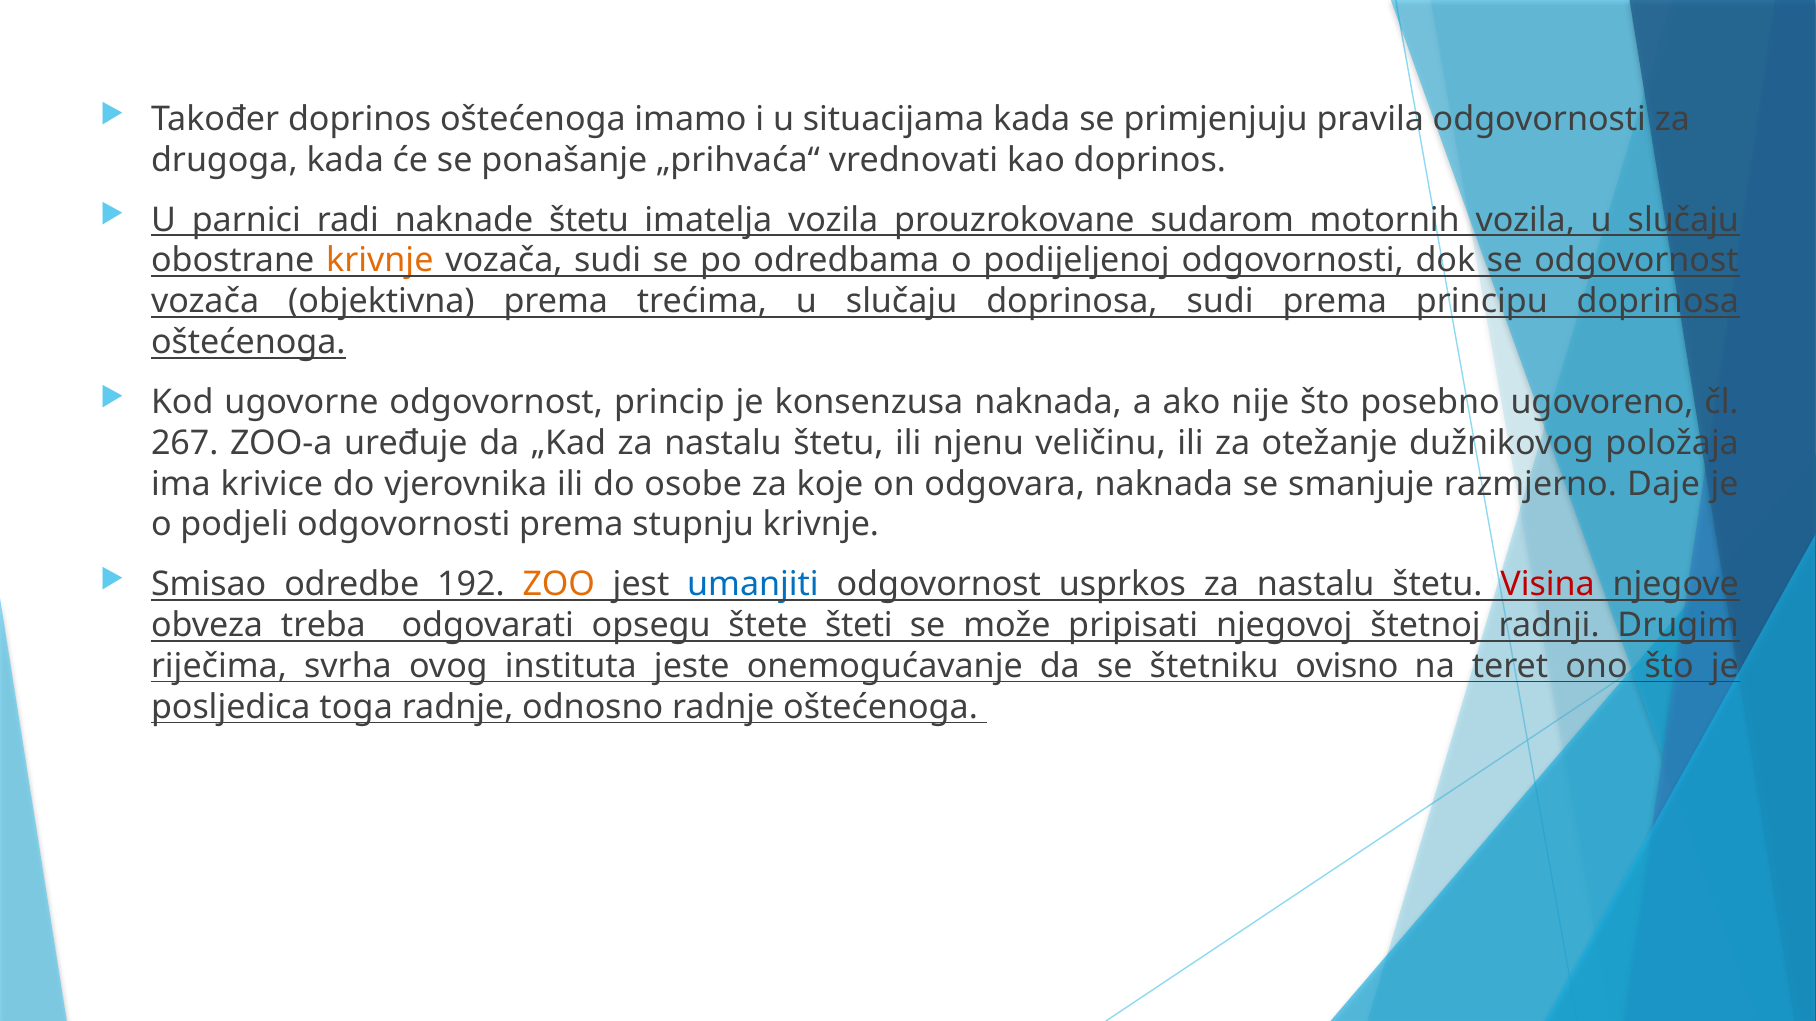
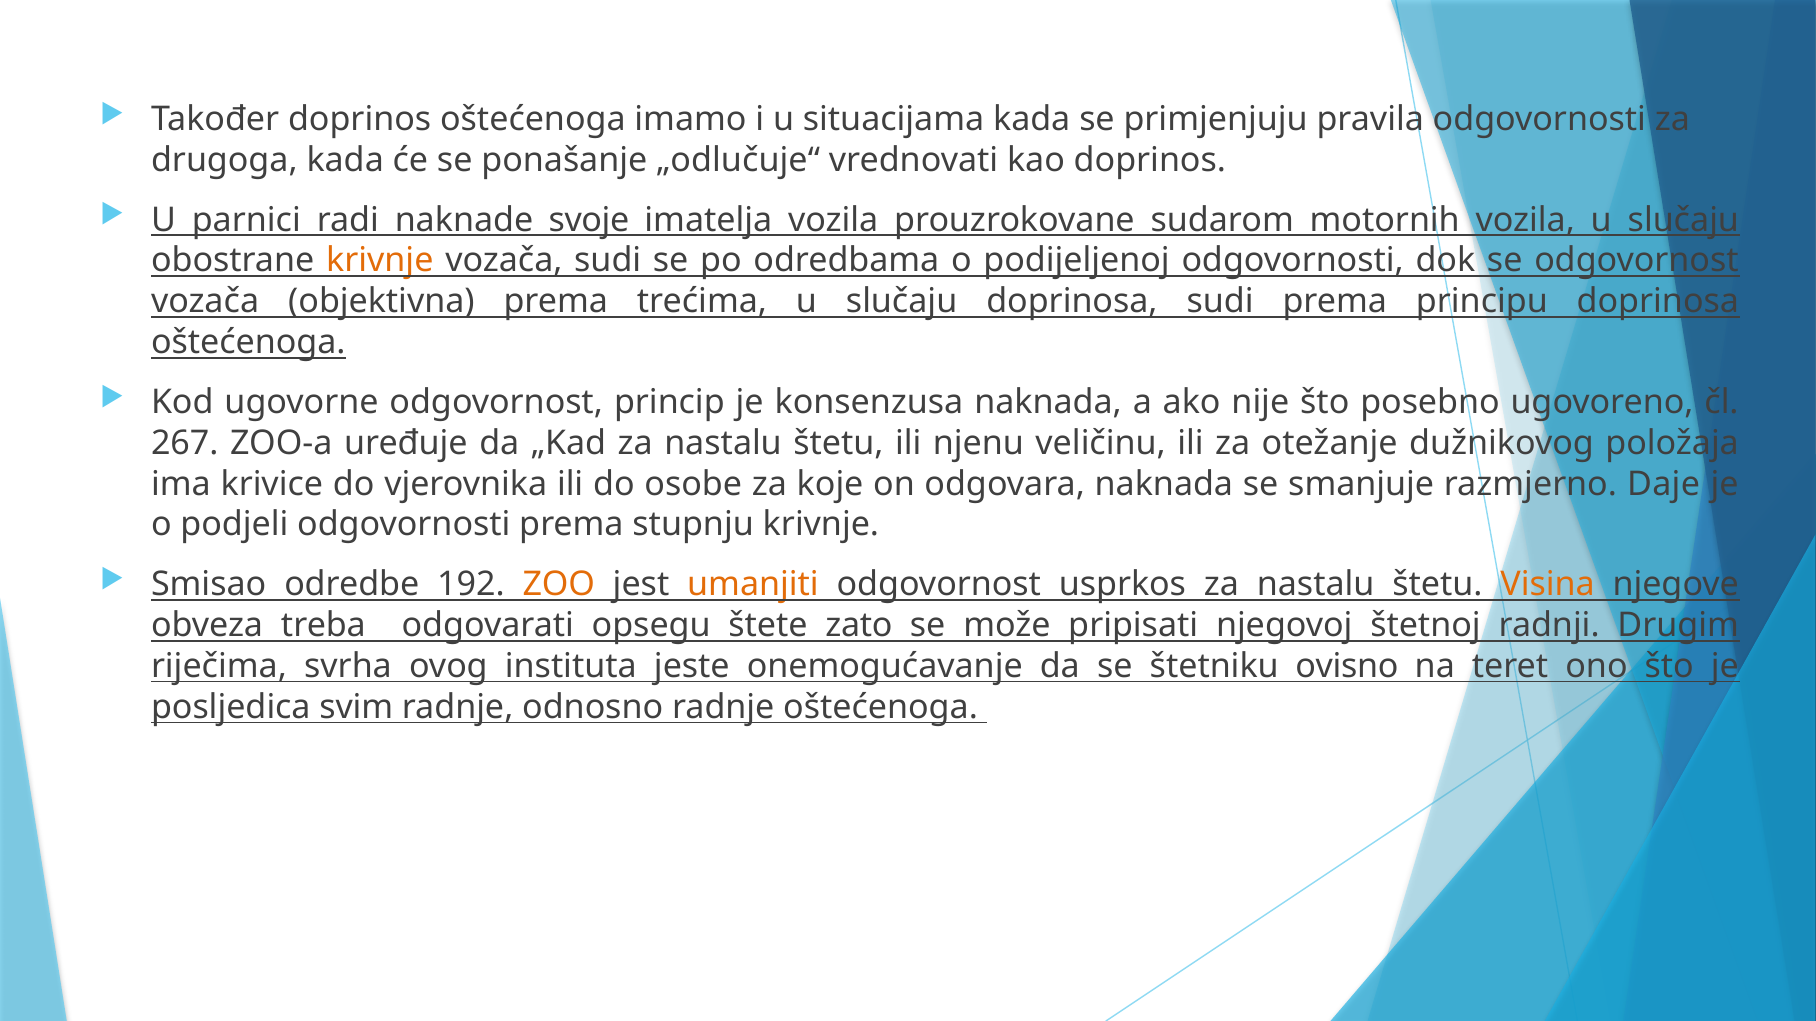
„prihvaća“: „prihvaća“ -> „odlučuje“ (738, 160)
naknade štetu: štetu -> svoje (589, 220)
umanjiti colour: blue -> orange (753, 585)
Visina colour: red -> orange (1548, 585)
šteti: šteti -> zato (859, 626)
toga: toga -> svim (356, 707)
